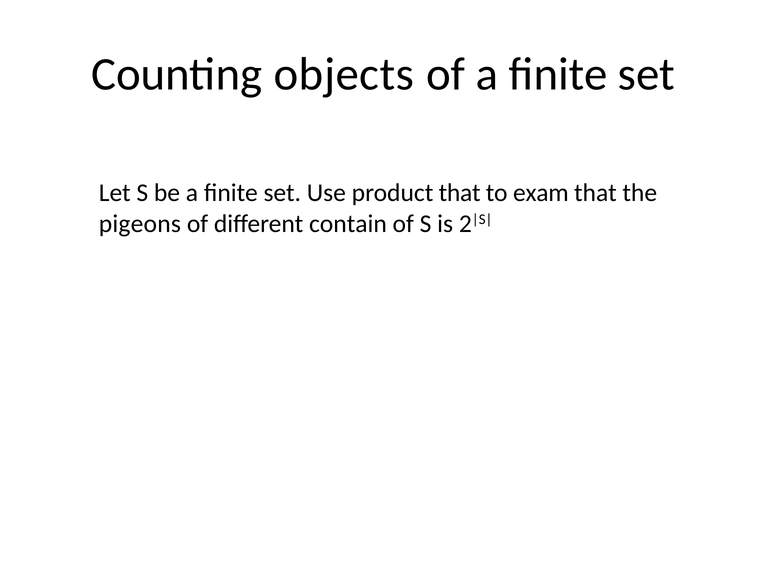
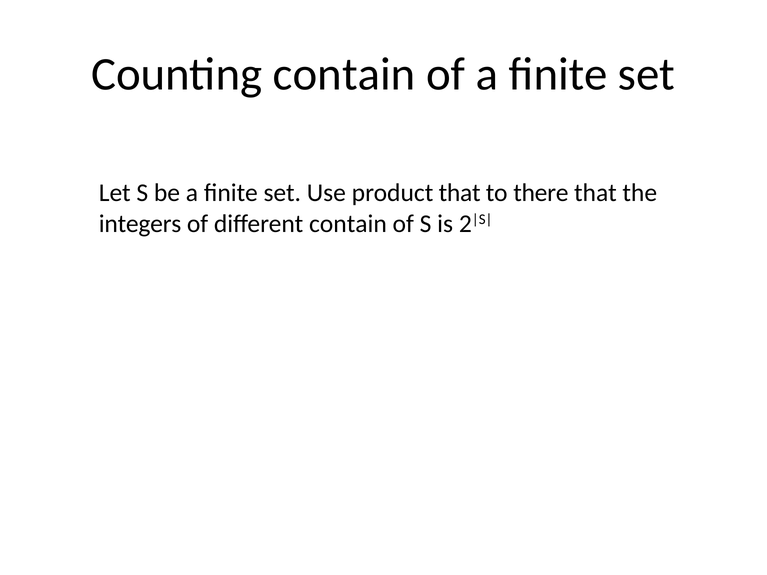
Counting objects: objects -> contain (344, 74)
exam: exam -> there (541, 193)
pigeons: pigeons -> integers (140, 224)
